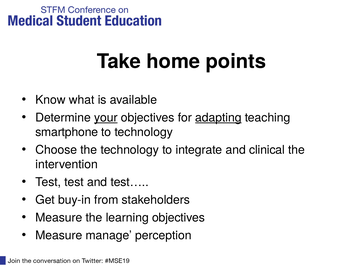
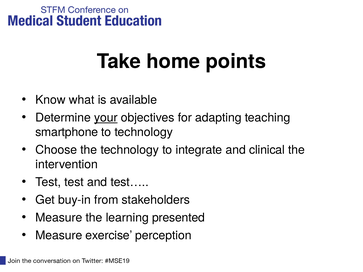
adapting underline: present -> none (218, 118)
learning objectives: objectives -> presented (178, 218)
manage: manage -> exercise (109, 236)
